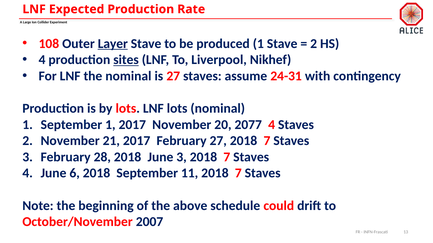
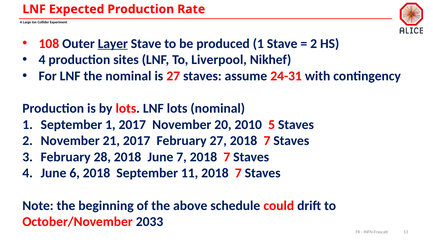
sites underline: present -> none (126, 60)
2077: 2077 -> 2010 (248, 125)
4: 4 -> 5 (272, 125)
June 3: 3 -> 7 (182, 157)
2007: 2007 -> 2033 (150, 222)
